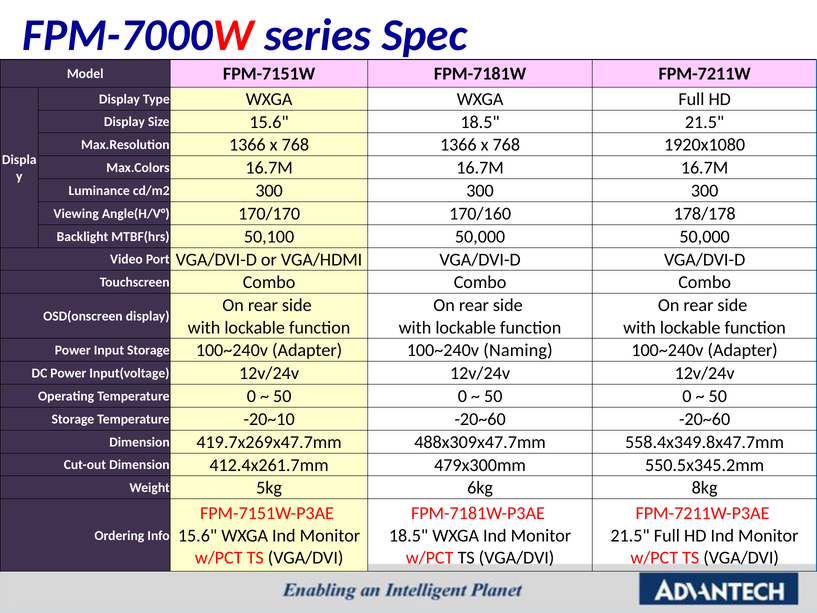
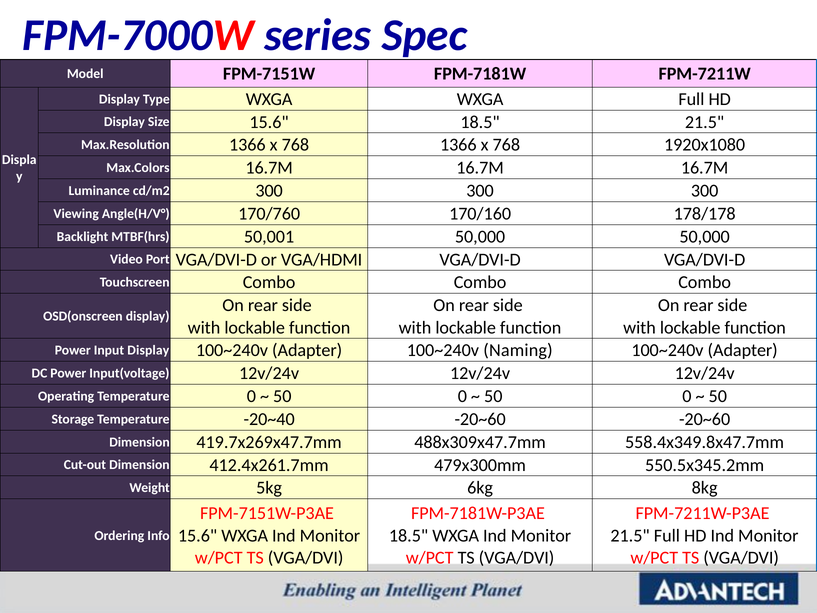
170/170: 170/170 -> 170/760 (269, 214)
50,100: 50,100 -> 50,001 (269, 237)
Input Storage: Storage -> Display (148, 350)
-20~10: -20~10 -> -20~40 (269, 419)
